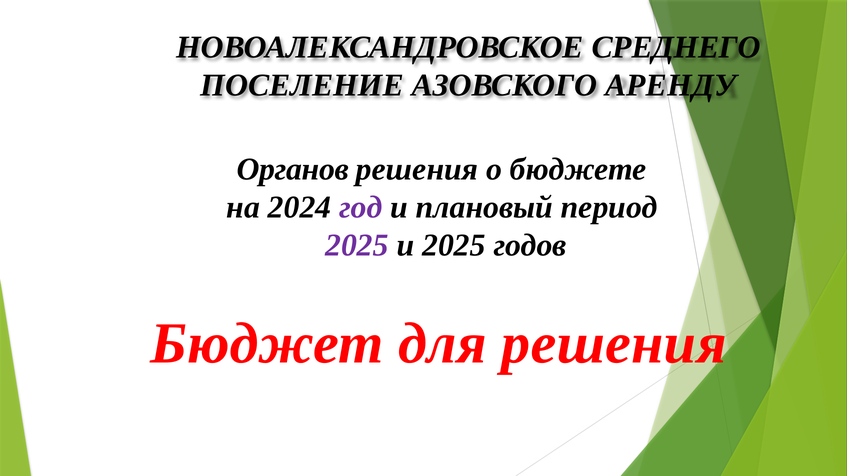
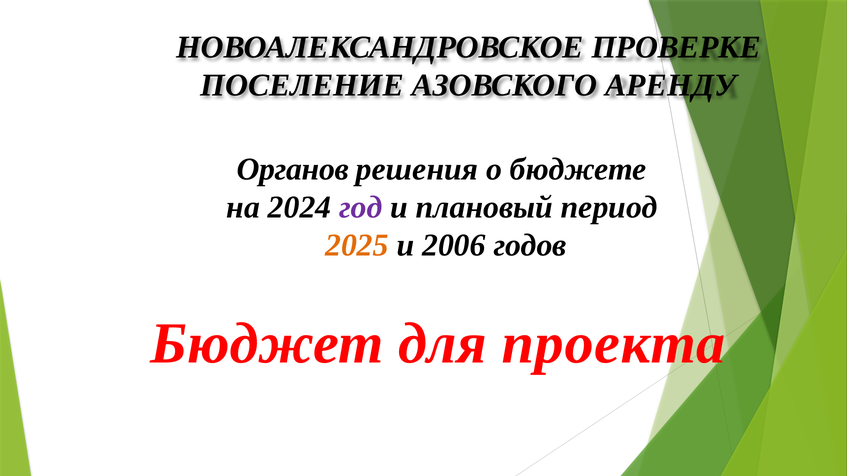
СРЕДНЕГО: СРЕДНЕГО -> ПРОВЕРКЕ (676, 47)
2025 colour: purple -> orange (357, 246)
и 2025: 2025 -> 2006 (454, 246)
для решения: решения -> проекта (614, 344)
